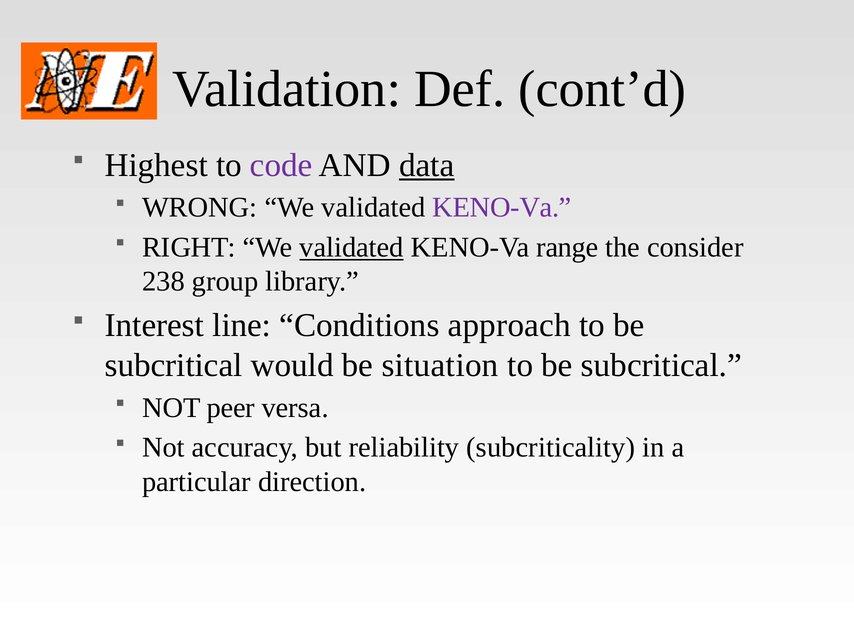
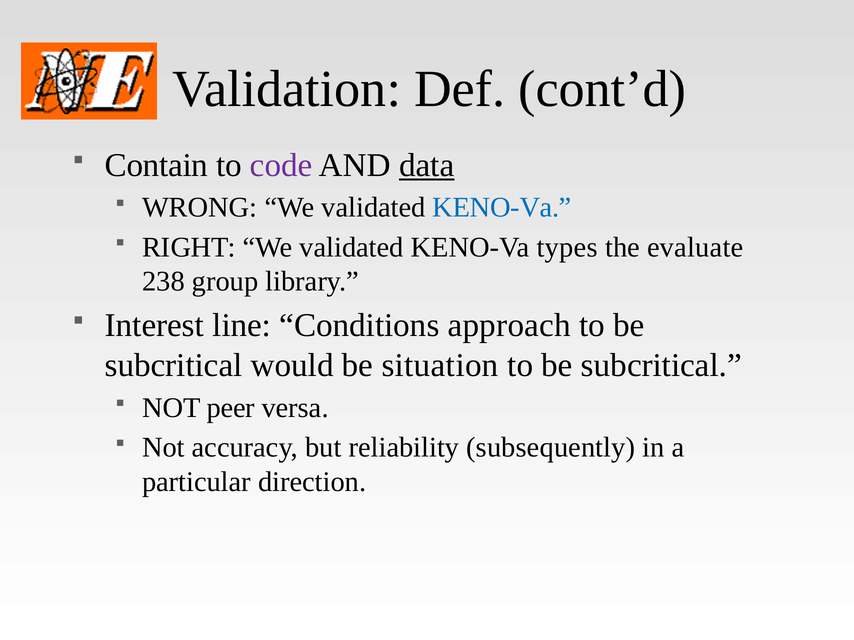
Highest: Highest -> Contain (156, 165)
KENO-Va colour: purple -> blue (502, 208)
validated underline: present -> none (352, 248)
range: range -> types (567, 248)
consider: consider -> evaluate (695, 248)
subcriticality: subcriticality -> subsequently (551, 448)
